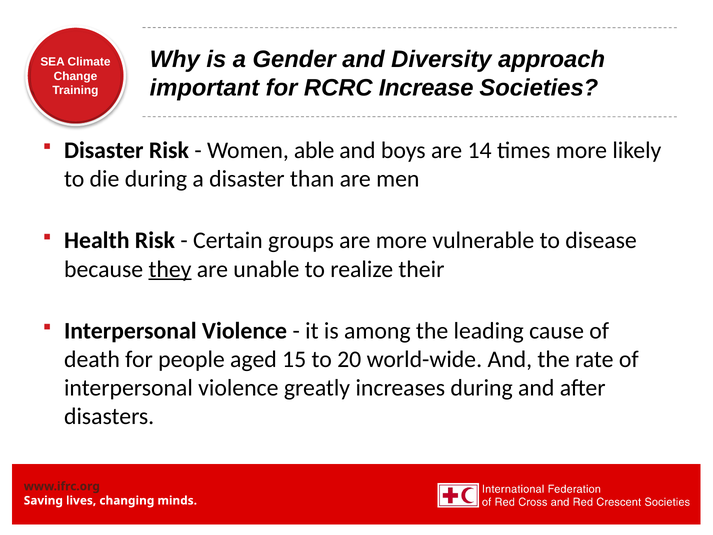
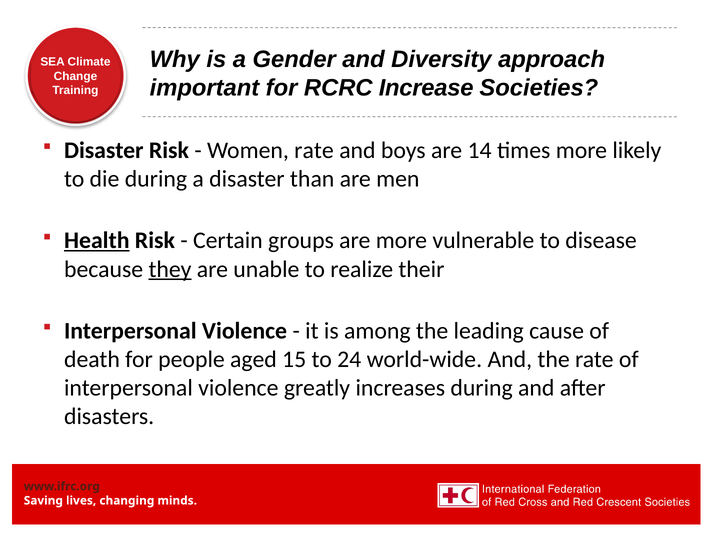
Women able: able -> rate (314, 150)
Health underline: none -> present (97, 241)
20: 20 -> 24 (349, 359)
